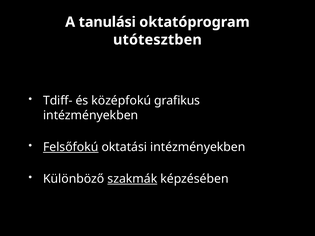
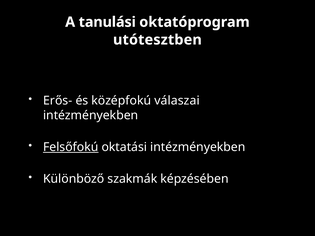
Tdiff-: Tdiff- -> Erős- (58, 101)
grafikus: grafikus -> válaszai (177, 101)
szakmák underline: present -> none (132, 179)
